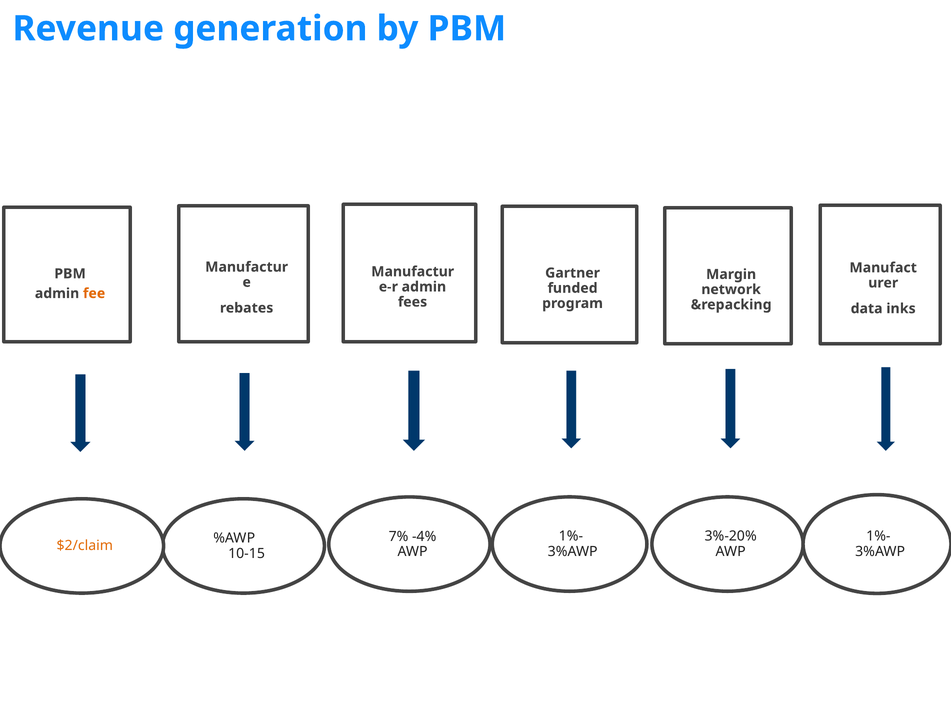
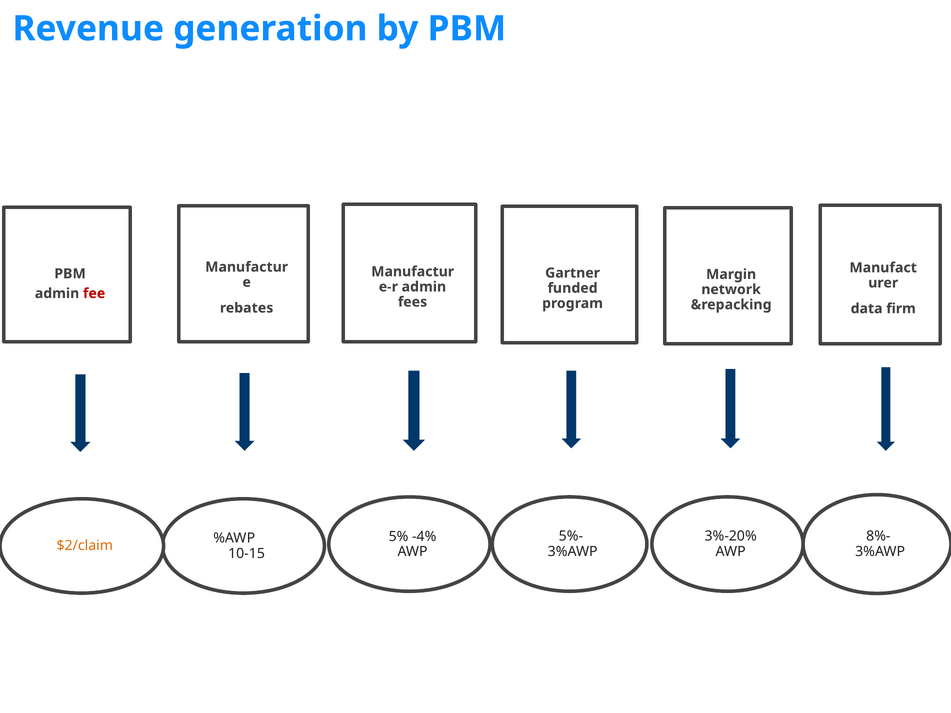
fee colour: orange -> red (94, 294)
inks: inks -> firm (901, 309)
7%: 7% -> 5% (399, 537)
1%-: 1%- -> 5%- (571, 537)
1%-: 1%- -> 8%- (878, 537)
